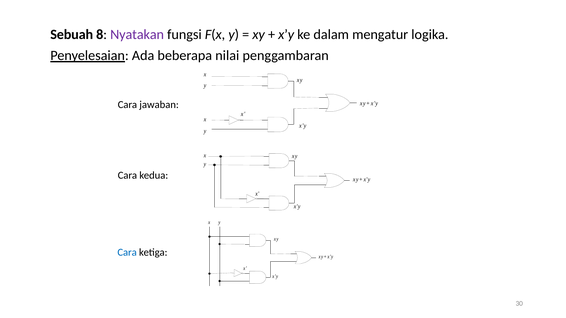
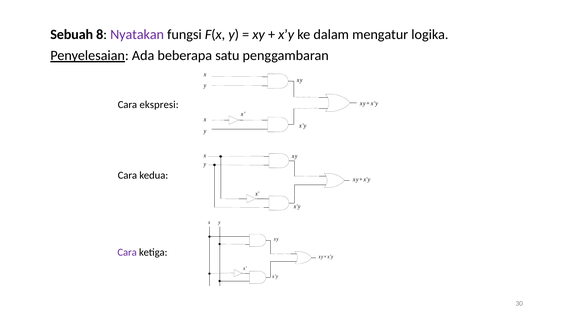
nilai: nilai -> satu (227, 56)
jawaban: jawaban -> ekspresi (159, 105)
Cara colour: blue -> purple (127, 253)
